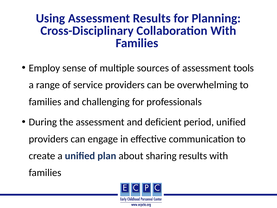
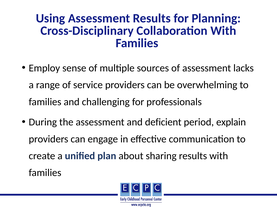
tools: tools -> lacks (244, 68)
period unified: unified -> explain (231, 122)
